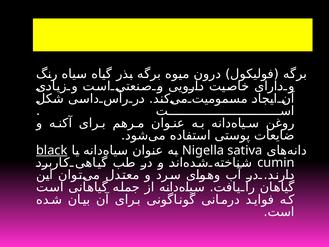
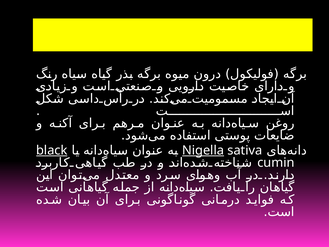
Nigella underline: none -> present (203, 150)
